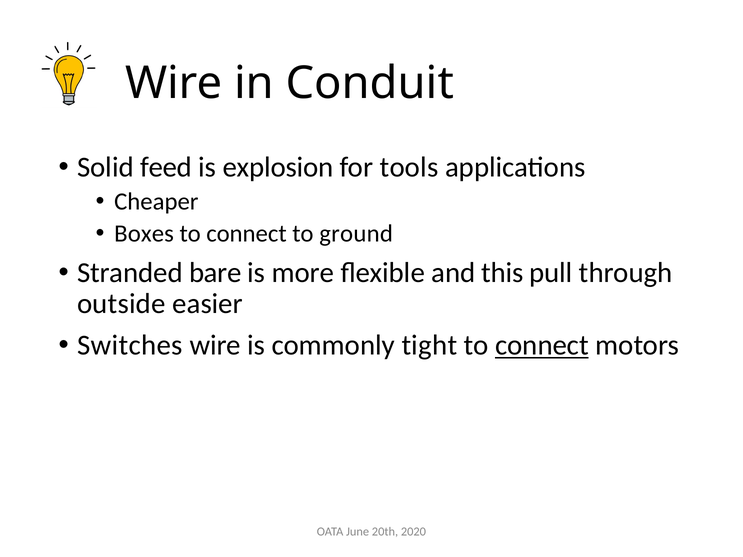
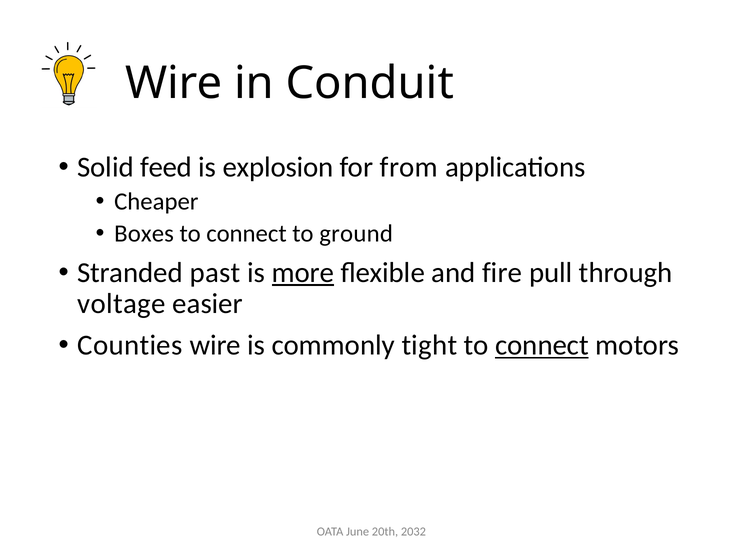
tools: tools -> from (409, 167)
bare: bare -> past (215, 273)
more underline: none -> present (303, 273)
this: this -> fire (502, 273)
outside: outside -> voltage (121, 304)
Switches: Switches -> Counties (130, 346)
2020: 2020 -> 2032 (413, 532)
